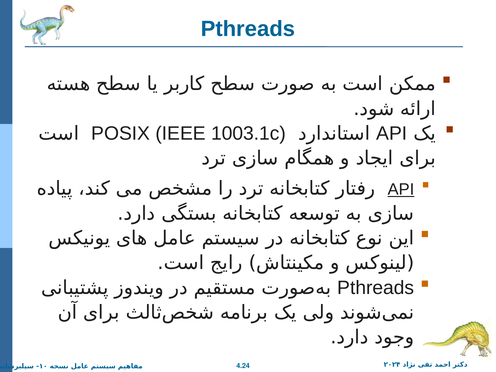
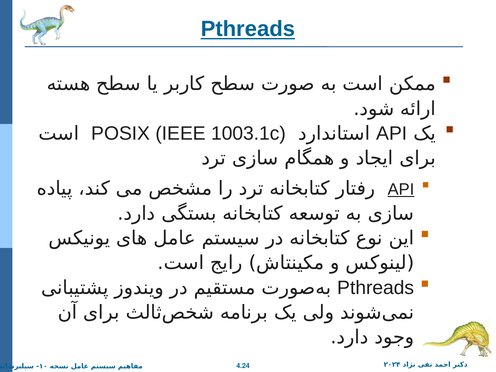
Pthreads underline: none -> present (248, 29)
